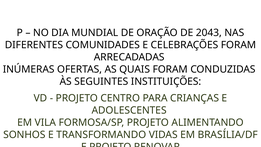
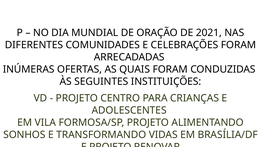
2043: 2043 -> 2021 (209, 33)
